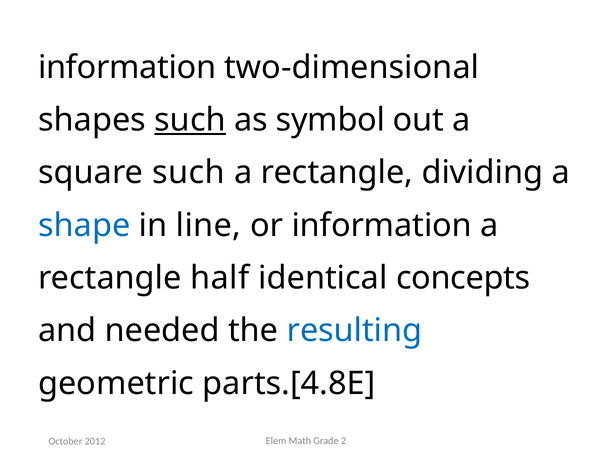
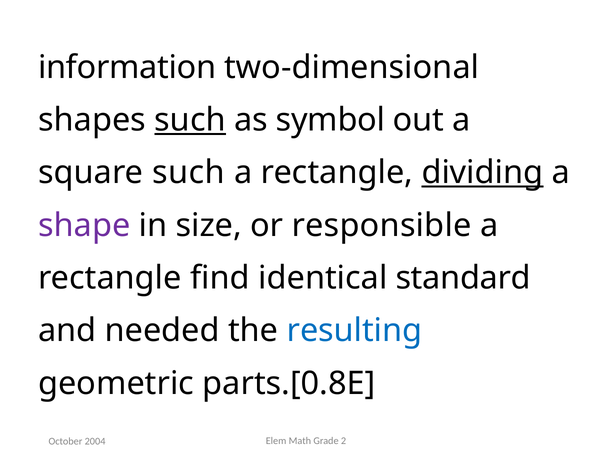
dividing underline: none -> present (482, 173)
shape colour: blue -> purple (84, 225)
line: line -> size (209, 225)
or information: information -> responsible (382, 225)
half: half -> find (220, 278)
concepts: concepts -> standard (463, 278)
parts.[4.8E: parts.[4.8E -> parts.[0.8E (289, 383)
2012: 2012 -> 2004 (95, 441)
